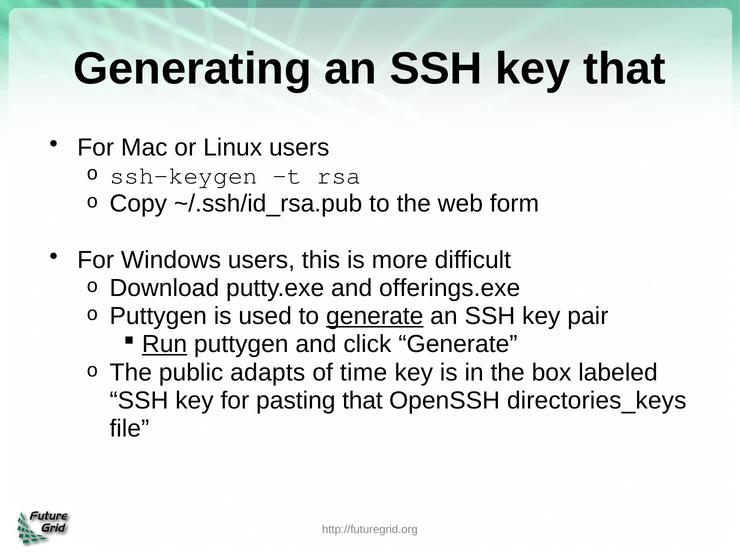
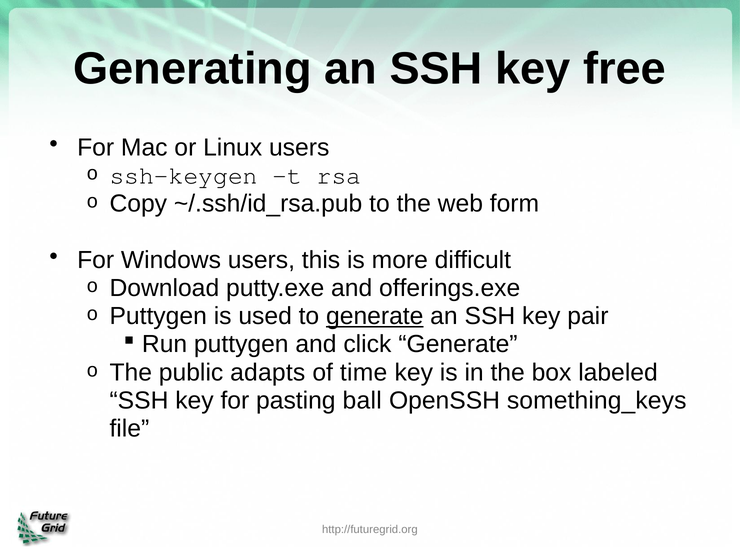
key that: that -> free (624, 69)
Run underline: present -> none (165, 344)
pasting that: that -> ball (362, 401)
directories_keys: directories_keys -> something_keys (597, 401)
